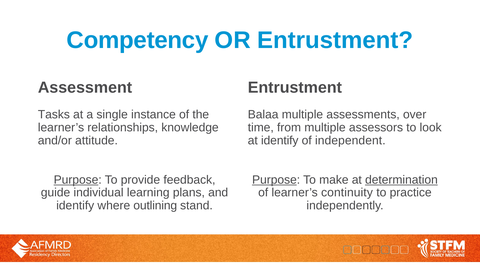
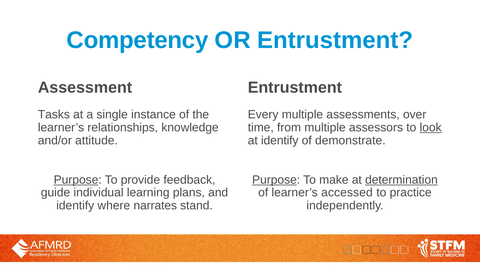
Balaa: Balaa -> Every (263, 115)
look underline: none -> present (431, 128)
independent: independent -> demonstrate (350, 140)
continuity: continuity -> accessed (347, 193)
outlining: outlining -> narrates (155, 206)
